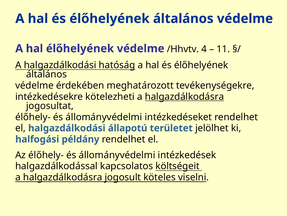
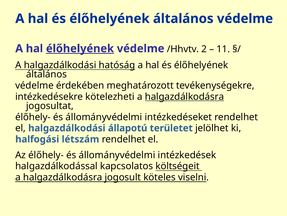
élőhelyének underline: none -> present (80, 48)
4: 4 -> 2 (204, 49)
példány: példány -> létszám (80, 139)
